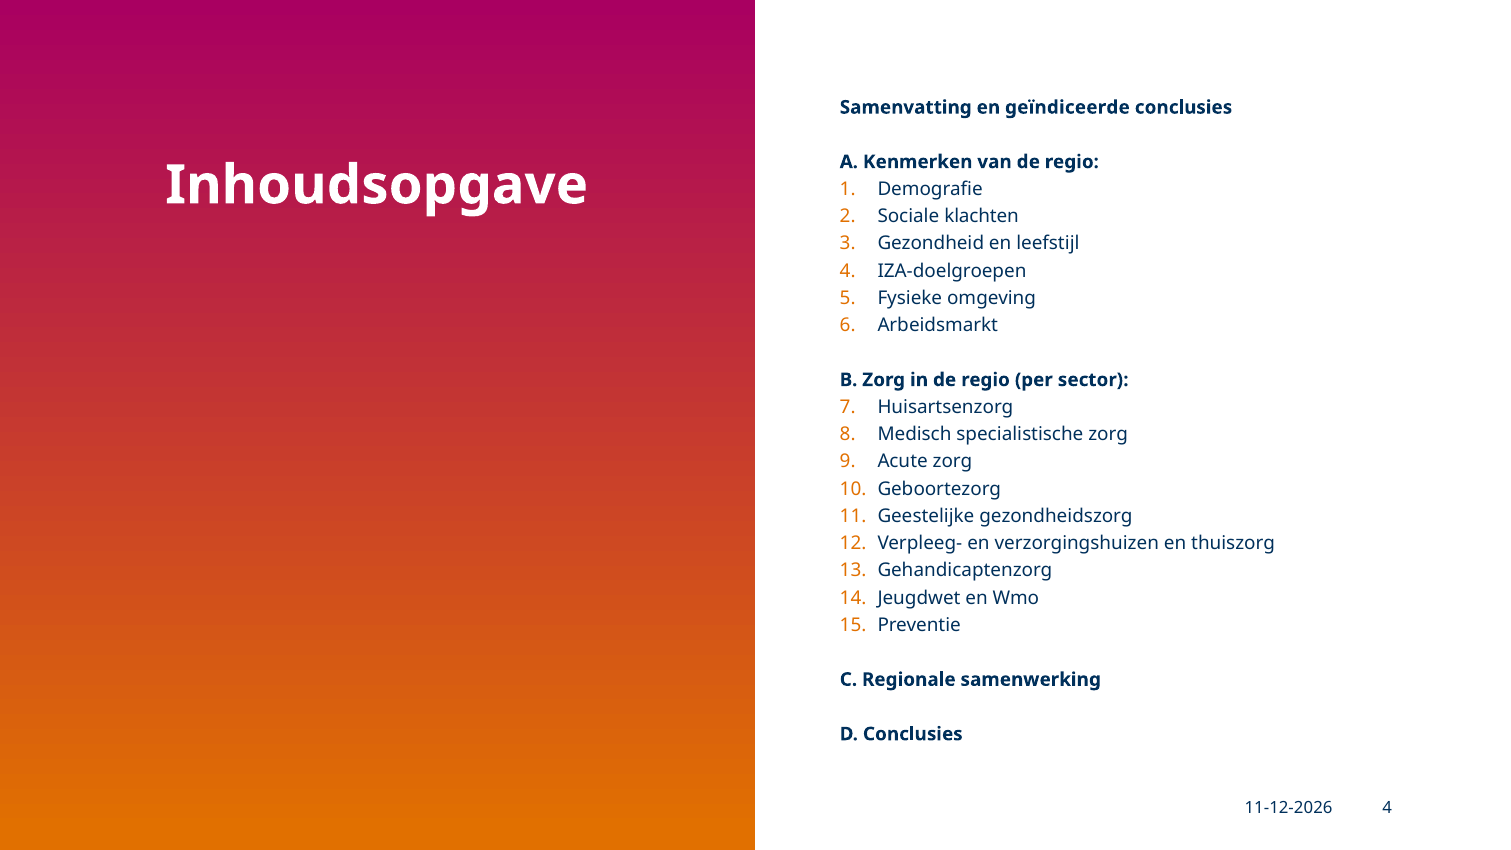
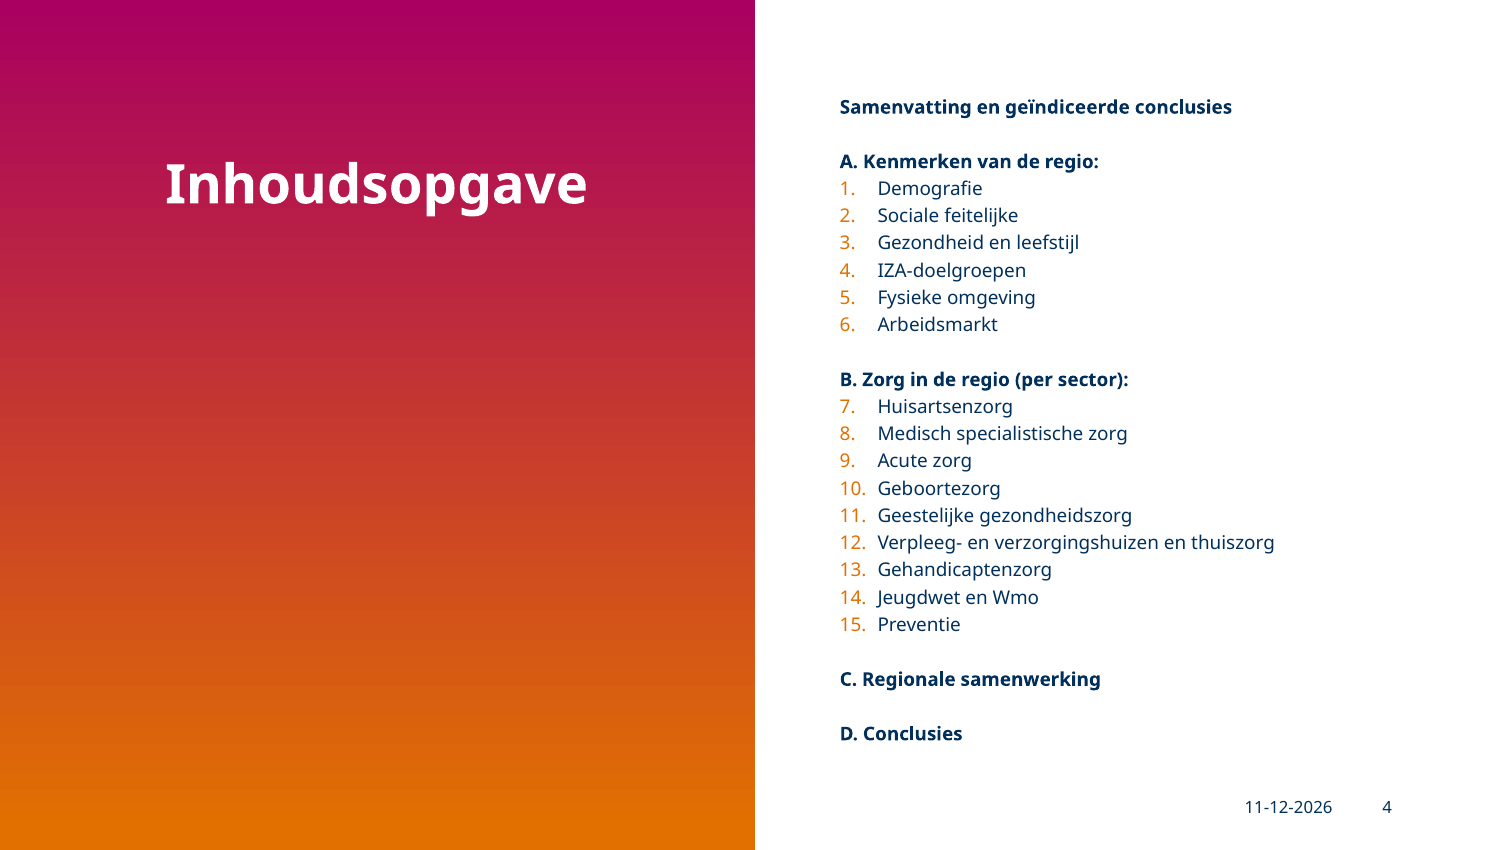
klachten: klachten -> feitelijke (981, 216)
